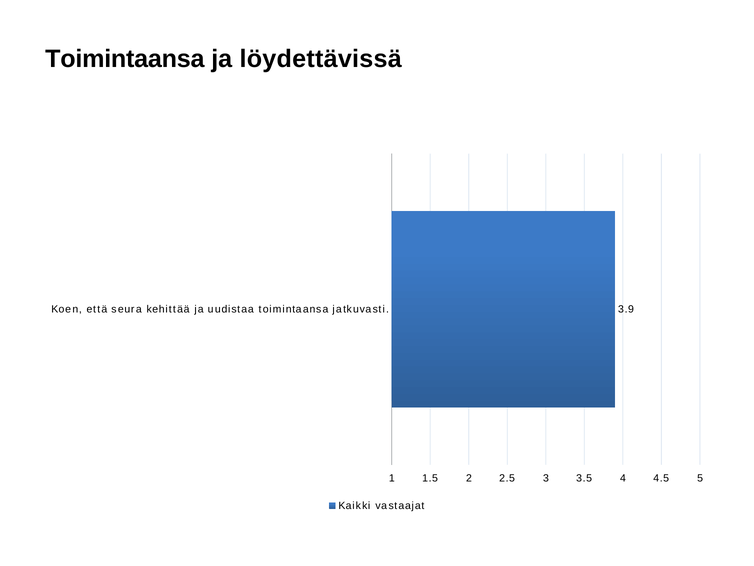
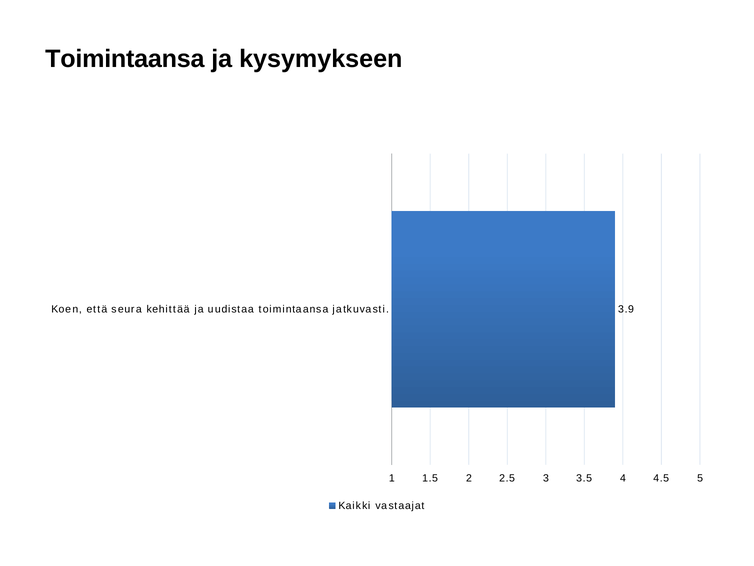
löydettävissä: löydettävissä -> kysymykseen (321, 59)
